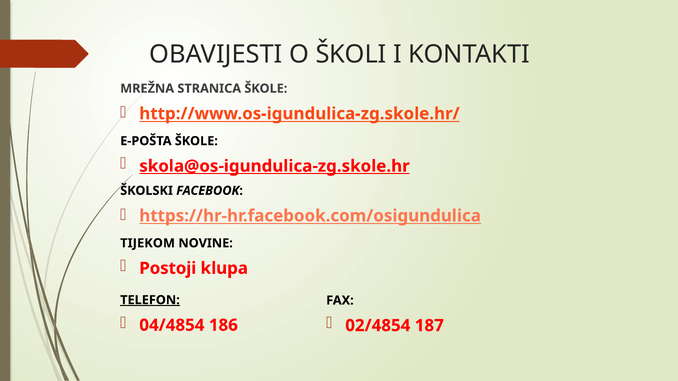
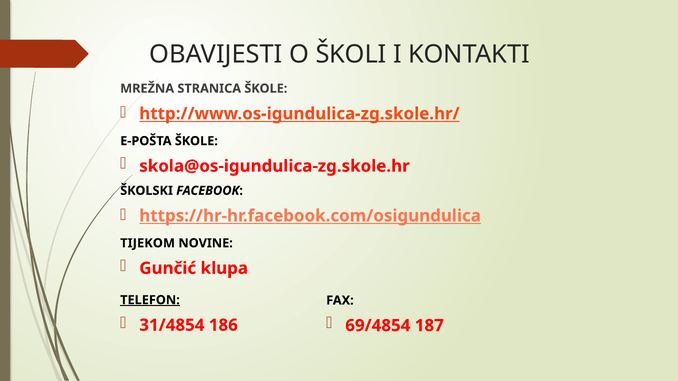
skola@os-igundulica-zg.skole.hr underline: present -> none (274, 166)
Postoji: Postoji -> Gunčić (168, 269)
04/4854: 04/4854 -> 31/4854 (172, 325)
02/4854: 02/4854 -> 69/4854 (378, 326)
